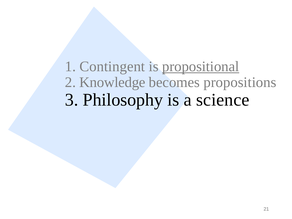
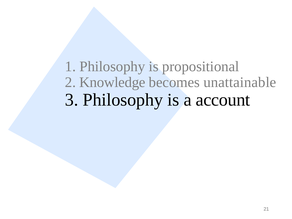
1 Contingent: Contingent -> Philosophy (112, 67)
propositional underline: present -> none (201, 67)
propositions: propositions -> unattainable (240, 82)
science: science -> account (223, 100)
